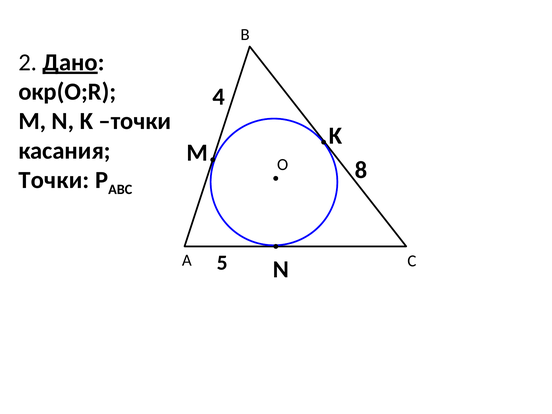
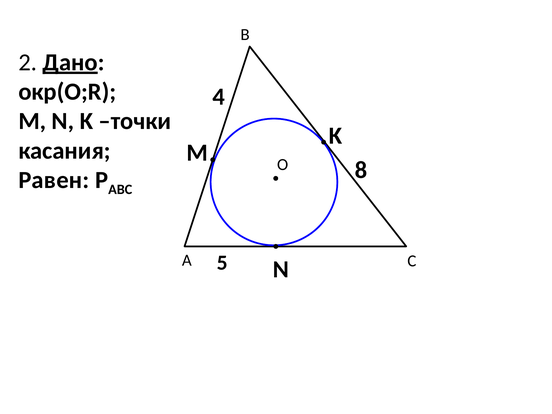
Точки: Точки -> Равен (54, 180)
